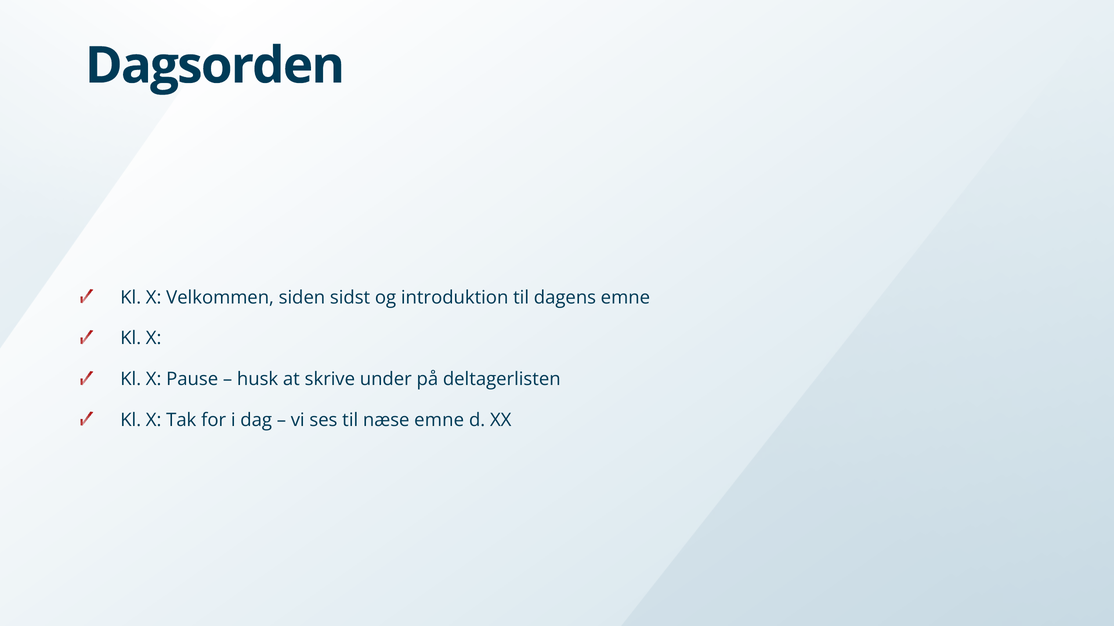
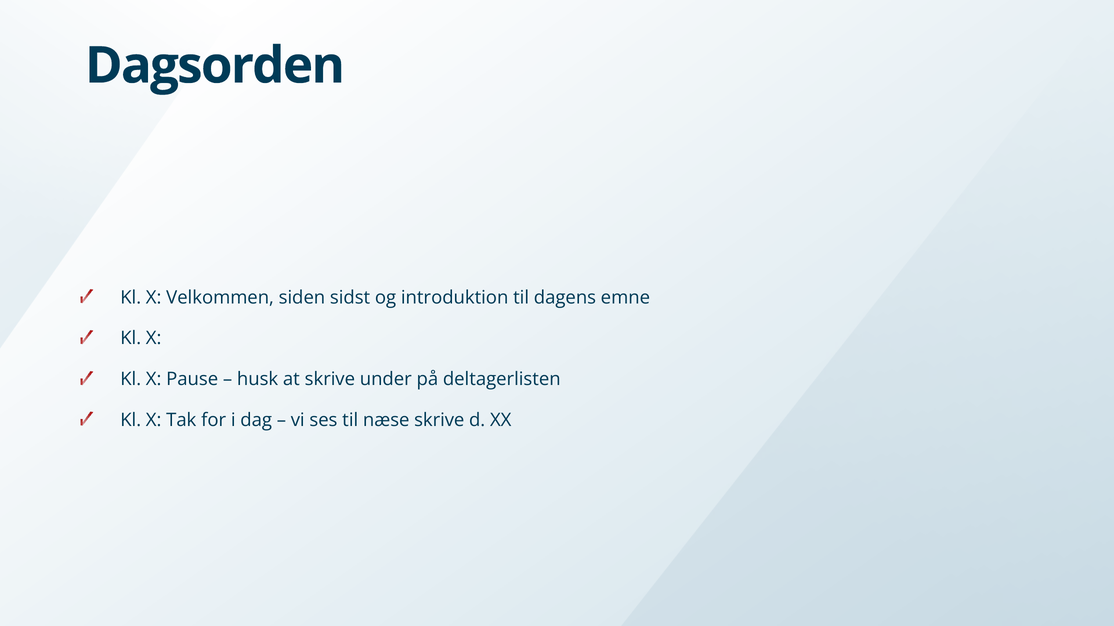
næse emne: emne -> skrive (439, 420)
